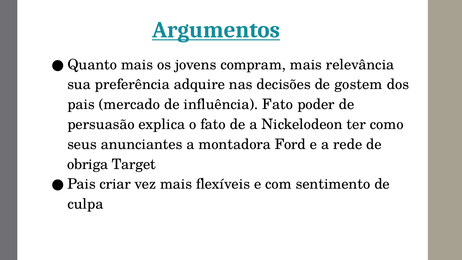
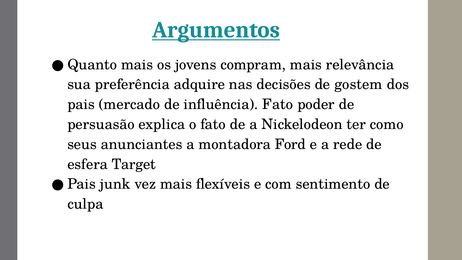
obriga: obriga -> esfera (88, 164)
criar: criar -> junk (115, 184)
